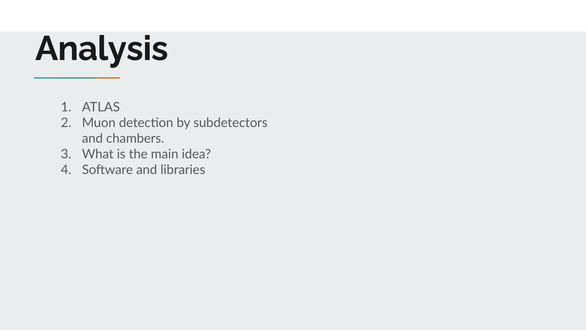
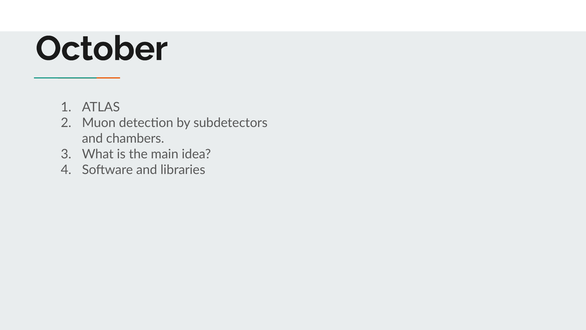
Analysis: Analysis -> October (102, 49)
